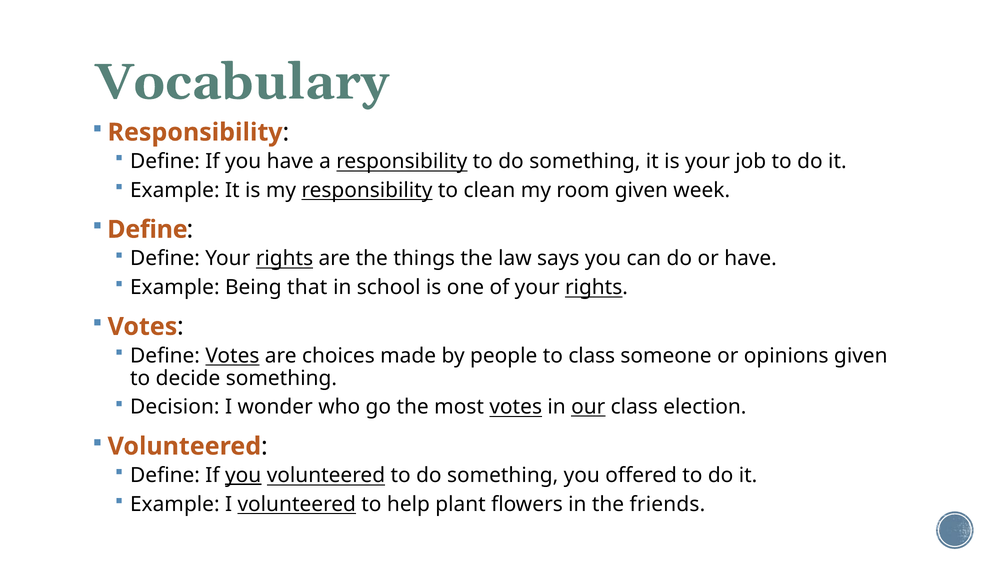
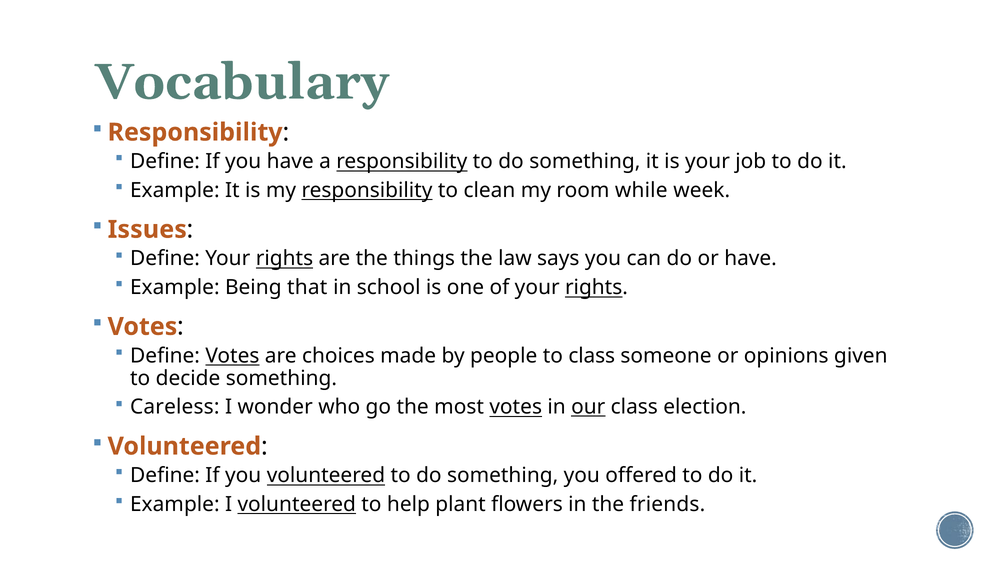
room given: given -> while (641, 190)
Define: Define -> Issues (147, 230)
Decision: Decision -> Careless (175, 407)
you underline: present -> none (243, 475)
